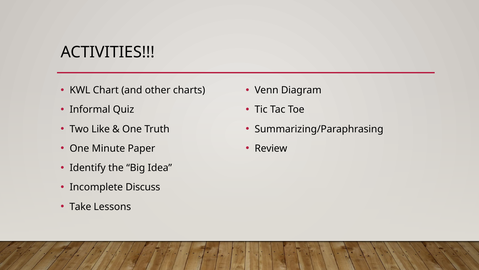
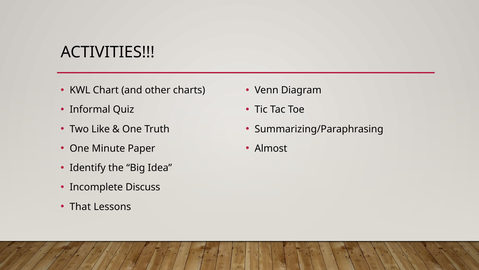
Review: Review -> Almost (271, 148)
Take: Take -> That (80, 206)
